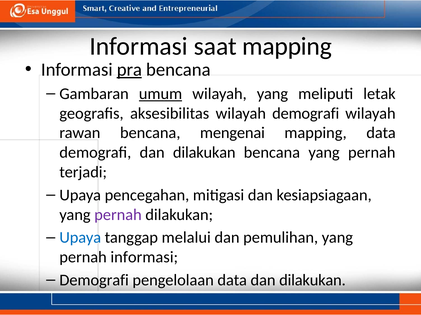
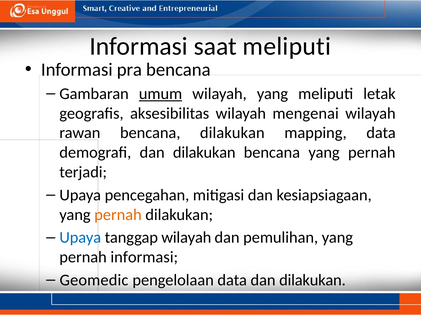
saat mapping: mapping -> meliputi (287, 47)
pra underline: present -> none (129, 70)
wilayah demografi: demografi -> mengenai (306, 114)
bencana mengenai: mengenai -> dilakukan (232, 133)
pernah colour: purple -> orange (118, 215)
tanggap melalui: melalui -> wilayah (186, 238)
Demografi: Demografi -> Geomedic (94, 281)
